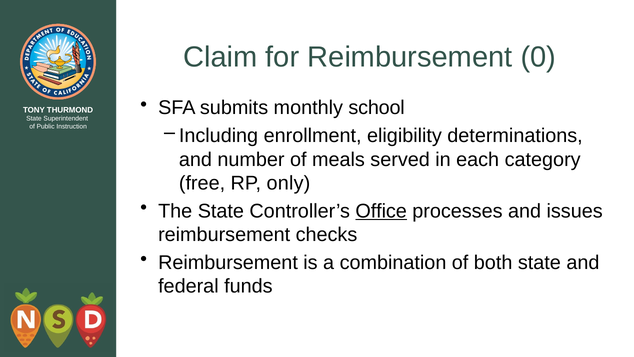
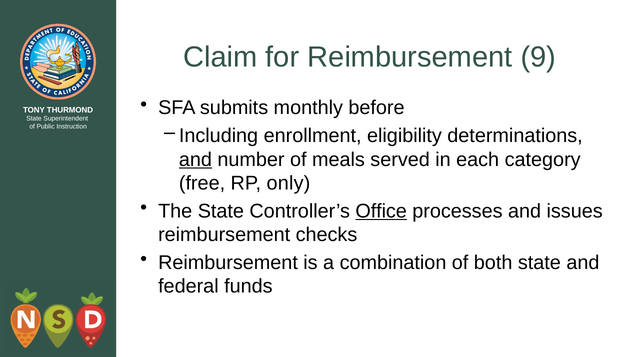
0: 0 -> 9 (538, 57)
school: school -> before (377, 108)
and underline: none -> present (195, 159)
